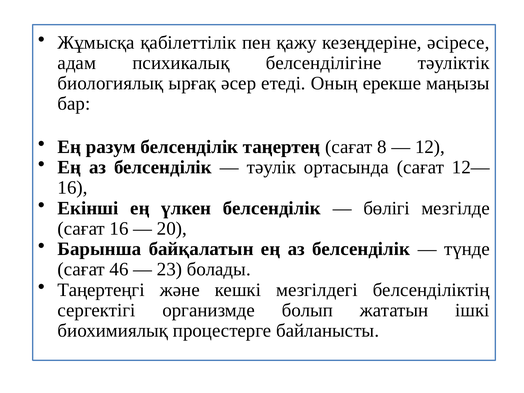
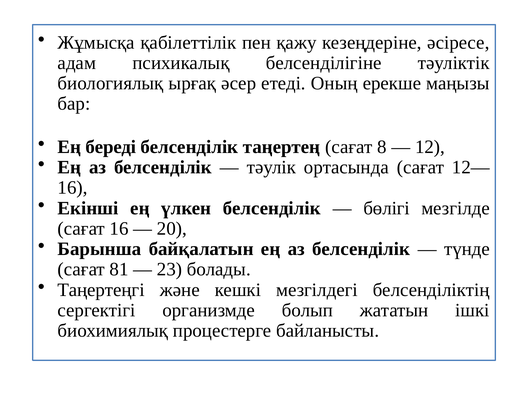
разум: разум -> береді (111, 147)
46: 46 -> 81 (119, 269)
